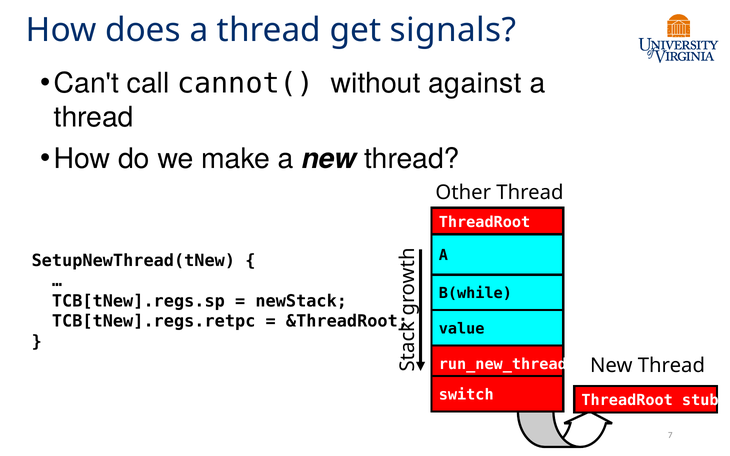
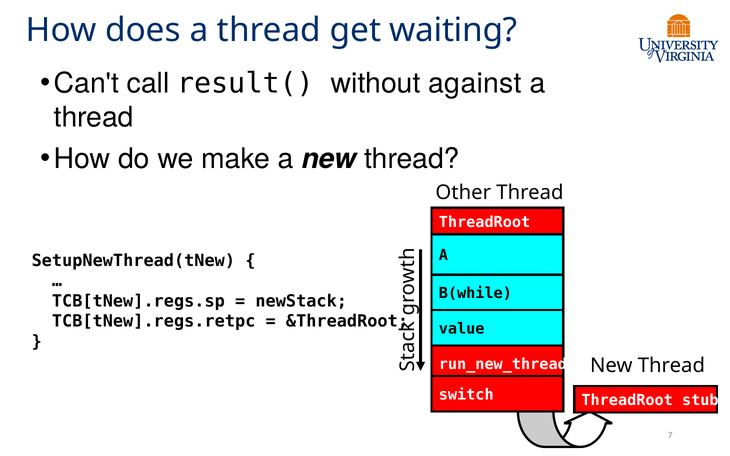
signals: signals -> waiting (453, 30)
cannot(: cannot( -> result( (246, 83)
